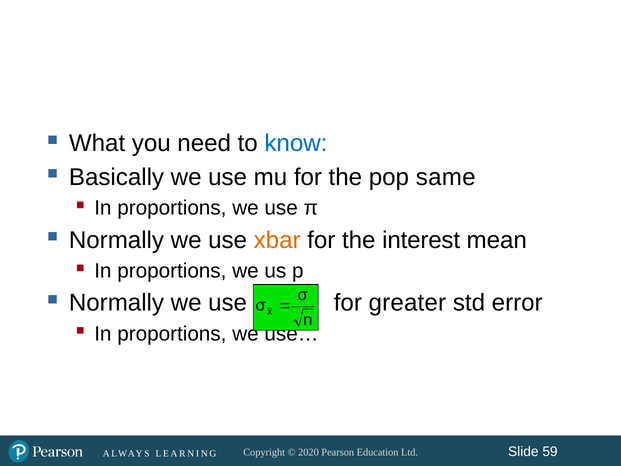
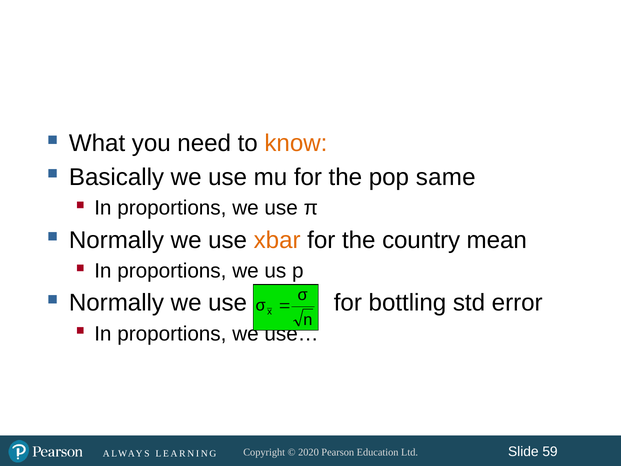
know colour: blue -> orange (296, 143)
interest: interest -> country (421, 240)
greater: greater -> bottling (407, 303)
